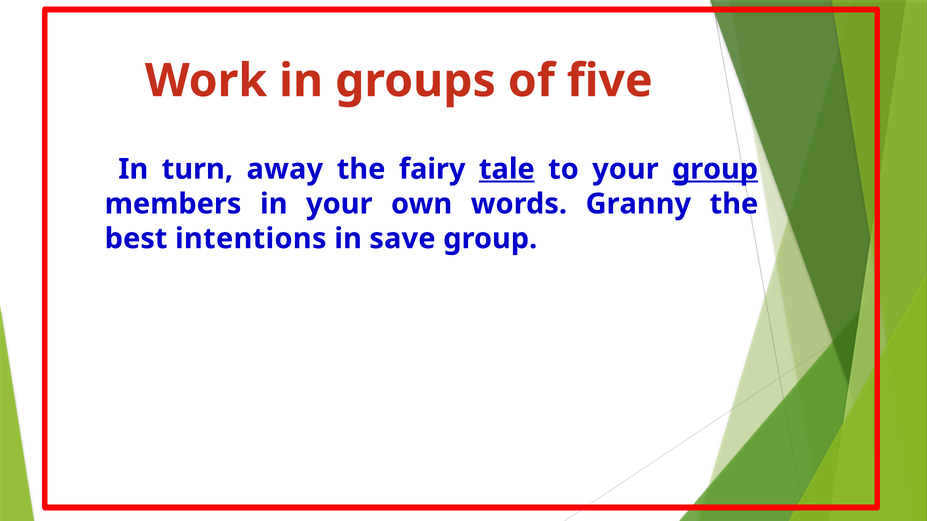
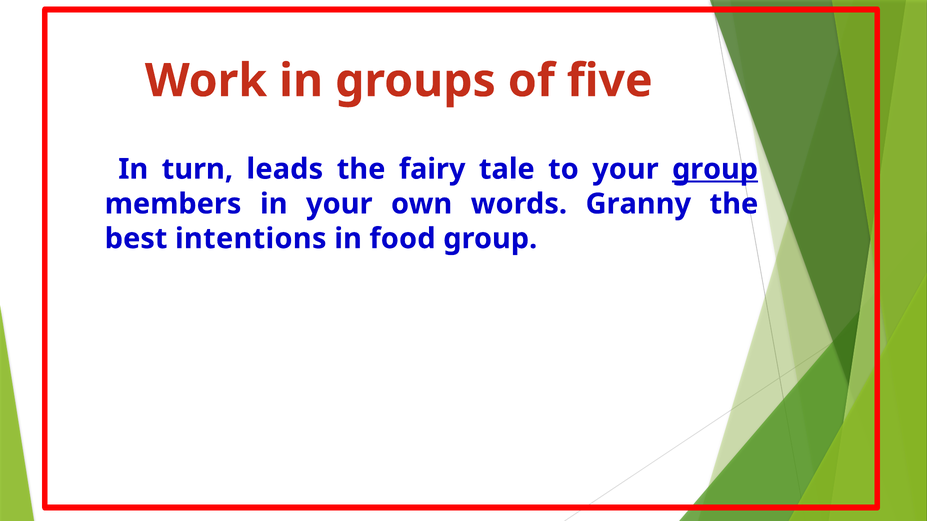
away: away -> leads (285, 169)
tale underline: present -> none (507, 169)
save: save -> food (402, 239)
